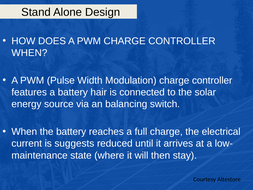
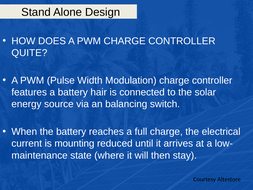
WHEN: WHEN -> QUITE (29, 53)
suggests: suggests -> mounting (74, 143)
